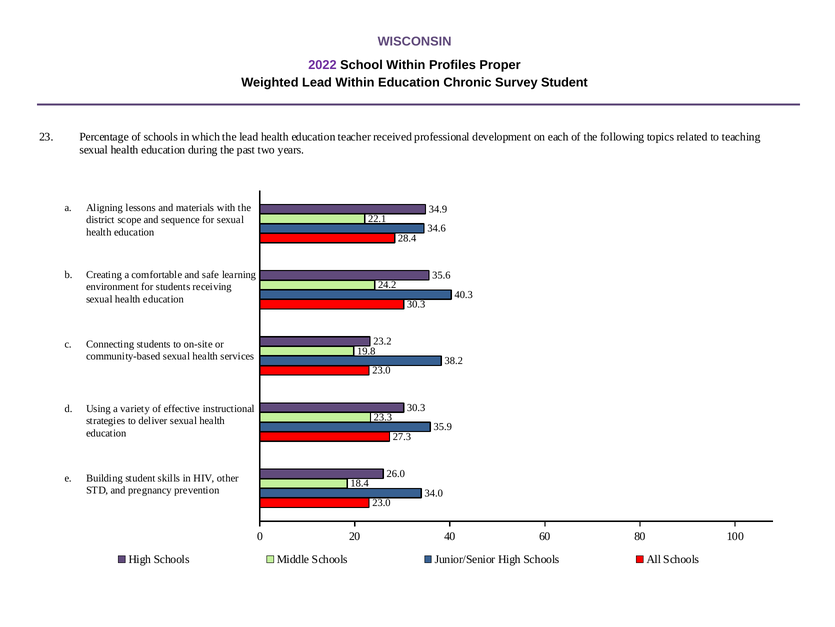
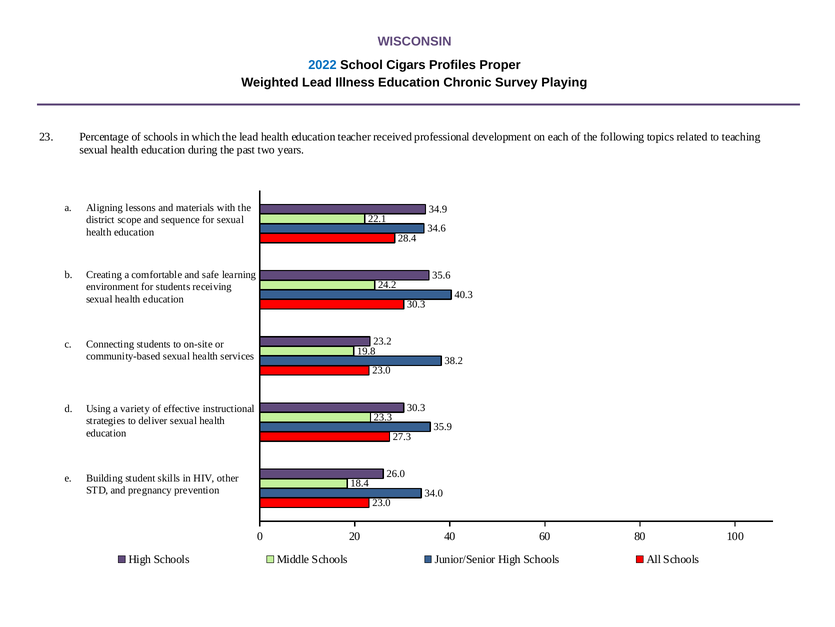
2022 colour: purple -> blue (322, 65)
School Within: Within -> Cigars (406, 65)
Lead Within: Within -> Illness (355, 82)
Survey Student: Student -> Playing (564, 82)
